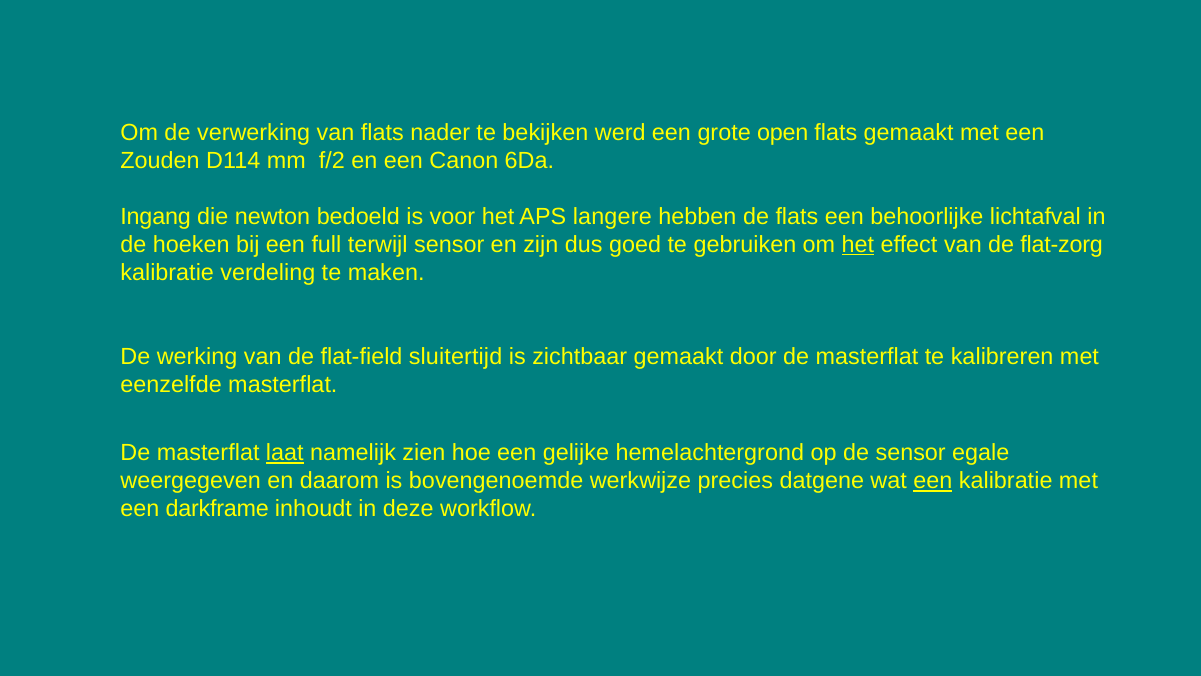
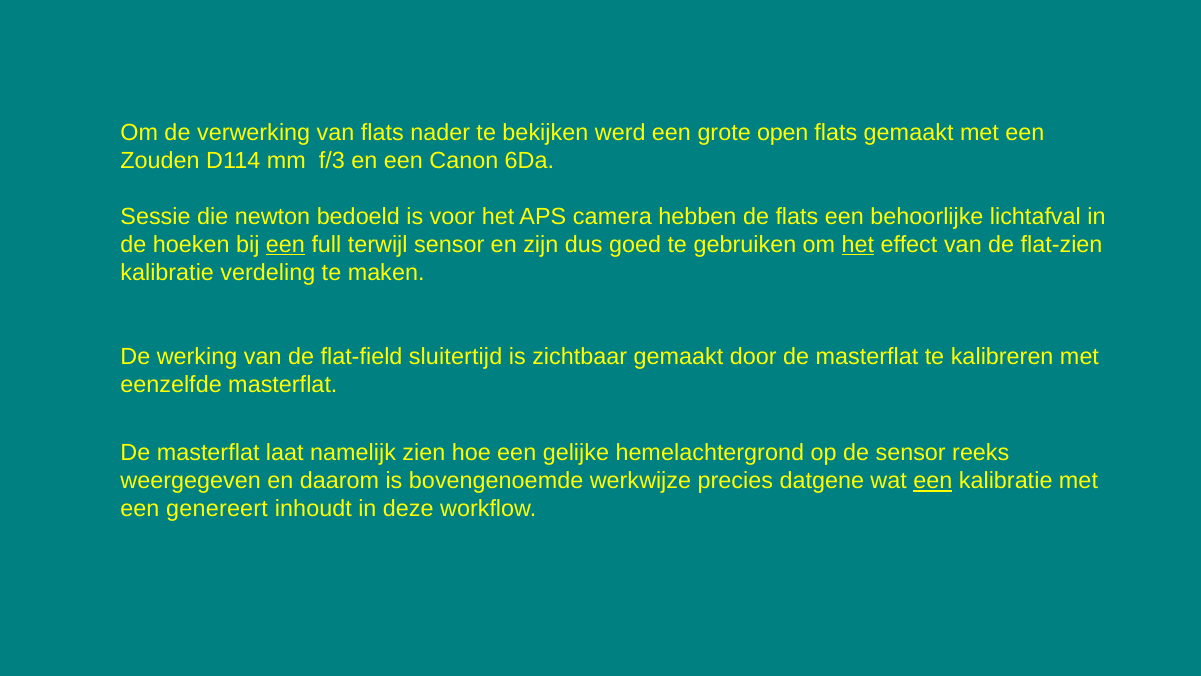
f/2: f/2 -> f/3 (332, 160)
Ingang: Ingang -> Sessie (156, 216)
langere: langere -> camera (612, 216)
een underline: none -> present (285, 244)
flat-zorg: flat-zorg -> flat-zien (1062, 244)
laat underline: present -> none (285, 453)
egale: egale -> reeks (981, 453)
darkframe: darkframe -> genereert (217, 509)
